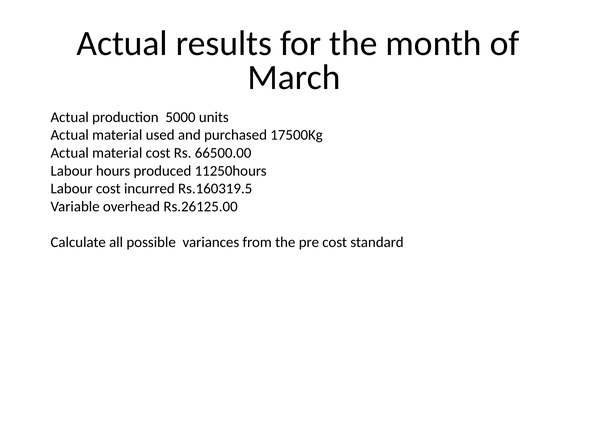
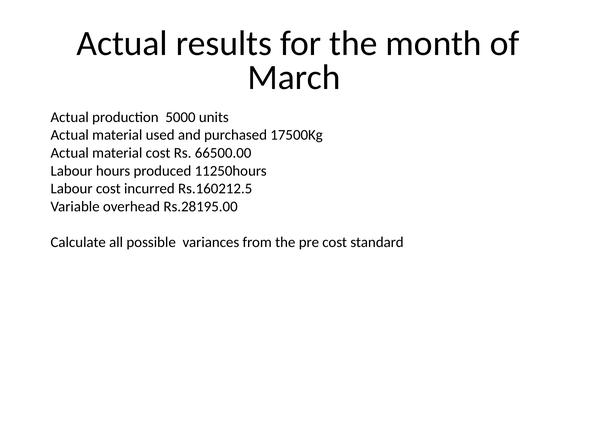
Rs.160319.5: Rs.160319.5 -> Rs.160212.5 (215, 189)
Rs.26125.00: Rs.26125.00 -> Rs.28195.00 (201, 207)
